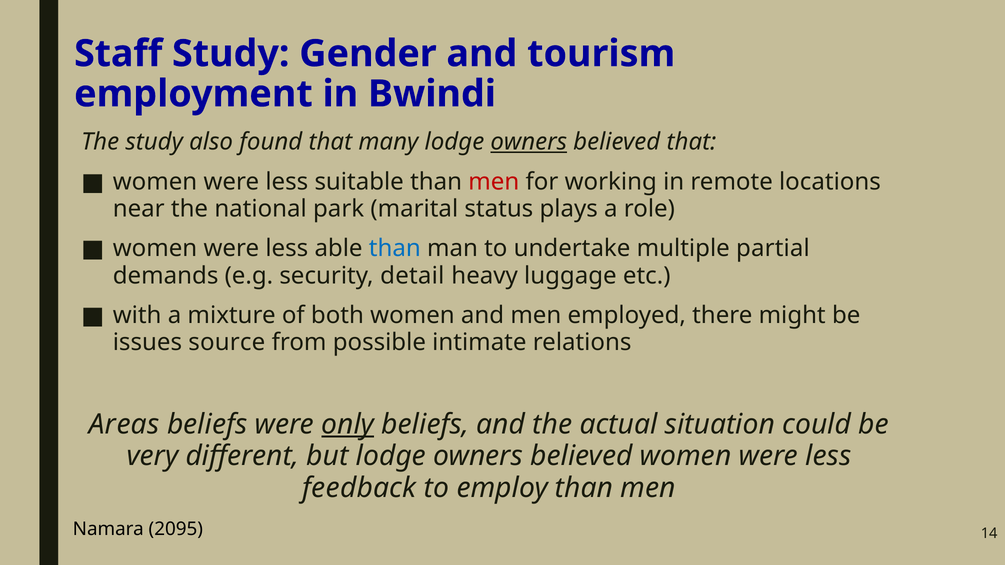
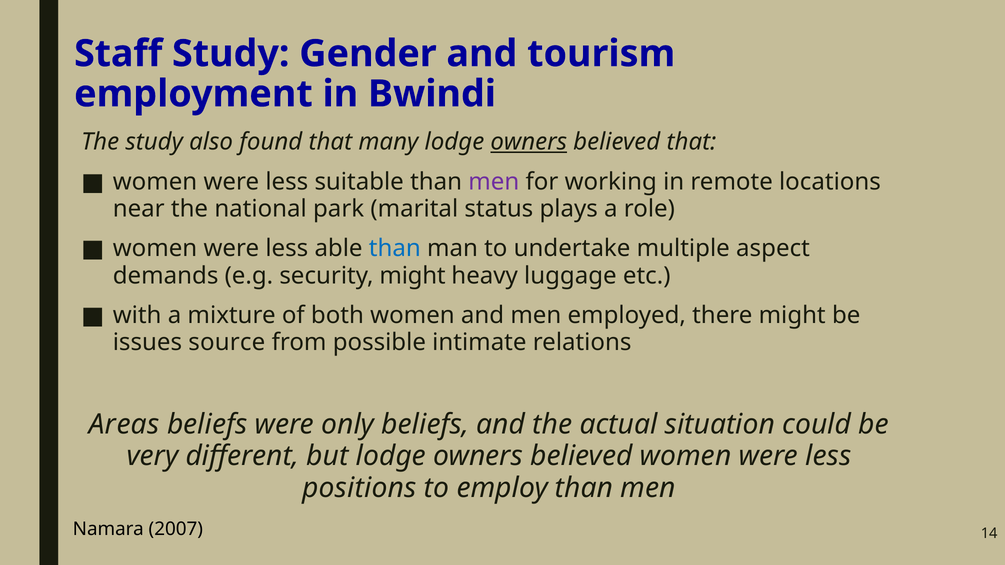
men colour: red -> purple (494, 182)
partial: partial -> aspect (773, 249)
security detail: detail -> might (413, 276)
only underline: present -> none (348, 425)
feedback: feedback -> positions (359, 488)
2095: 2095 -> 2007 (176, 529)
